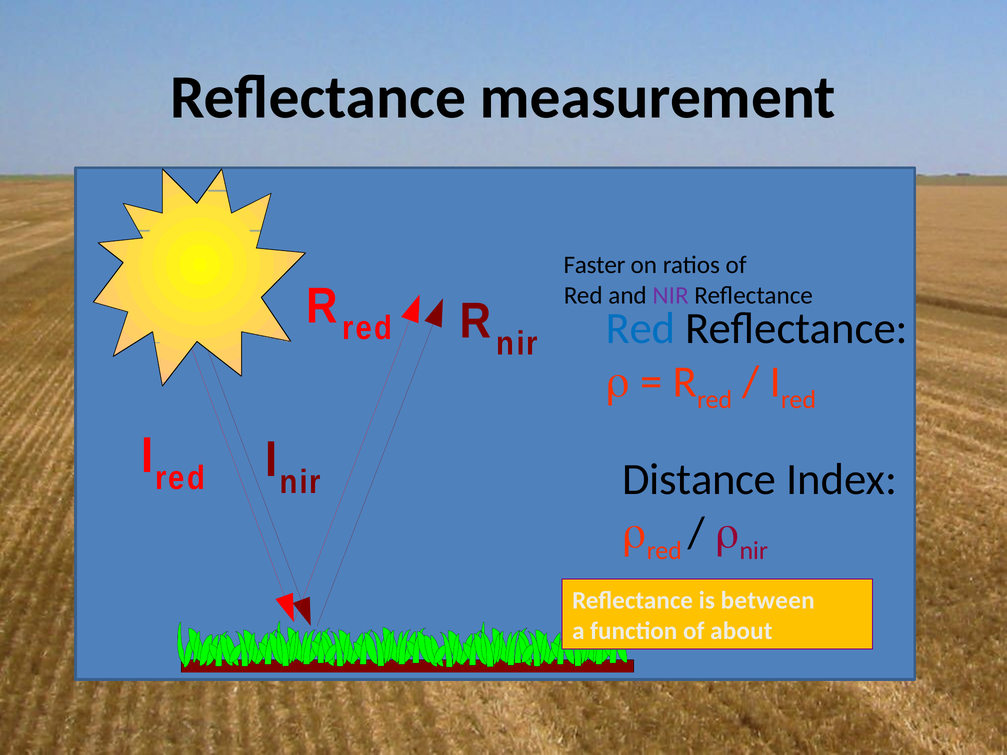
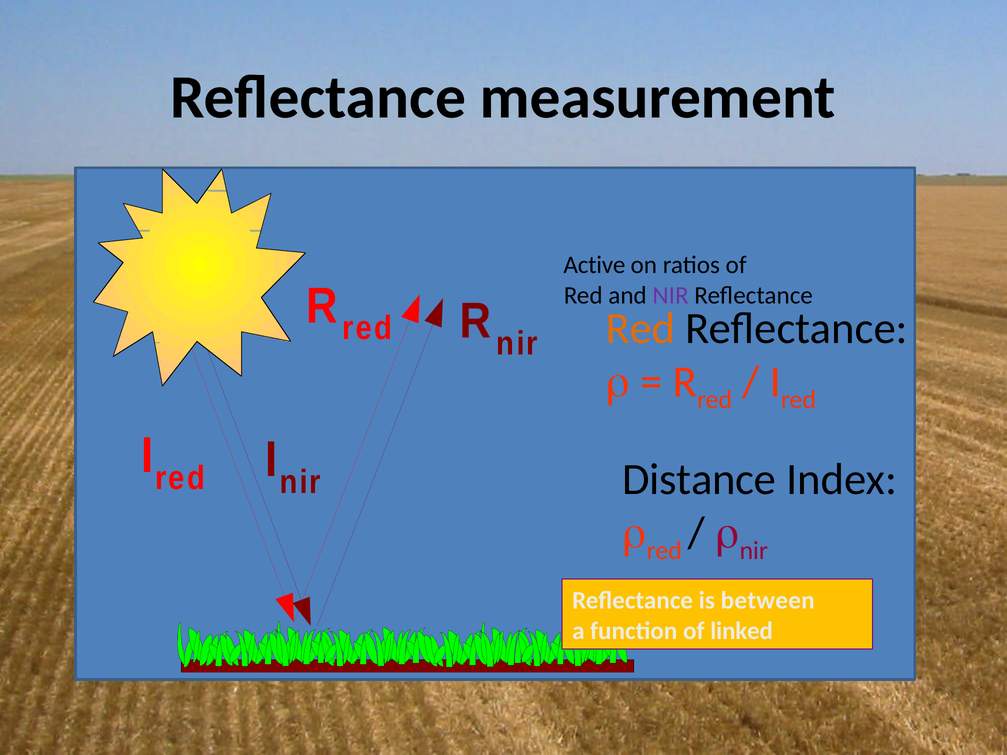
Faster: Faster -> Active (594, 265)
Red colour: blue -> orange (640, 329)
about: about -> linked (742, 631)
